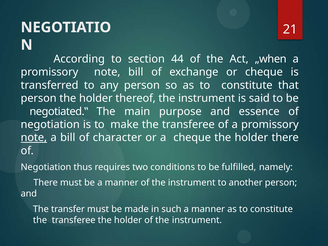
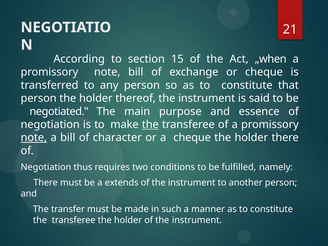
44: 44 -> 15 (177, 59)
the underline: none -> present (150, 125)
be a manner: manner -> extends (122, 183)
